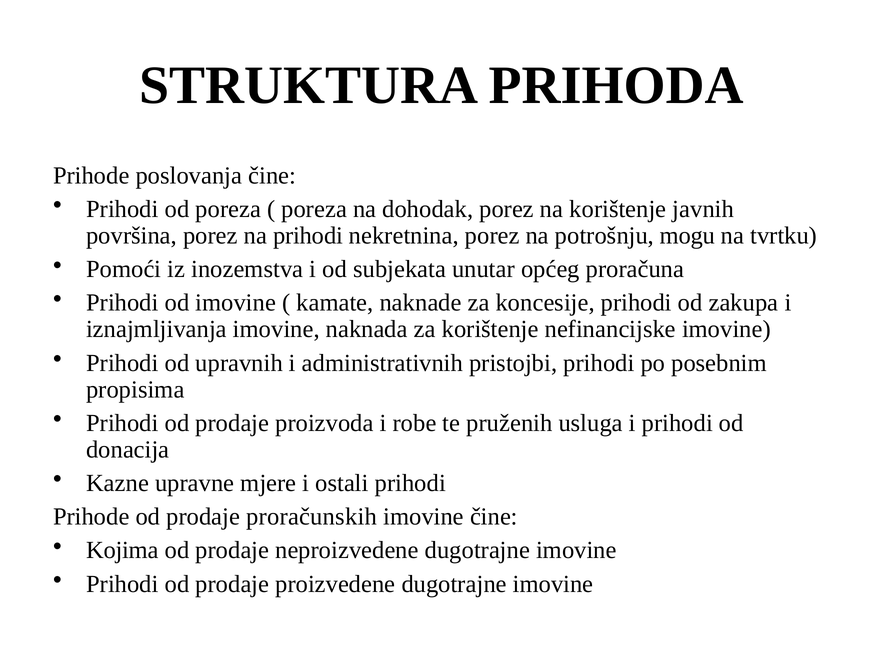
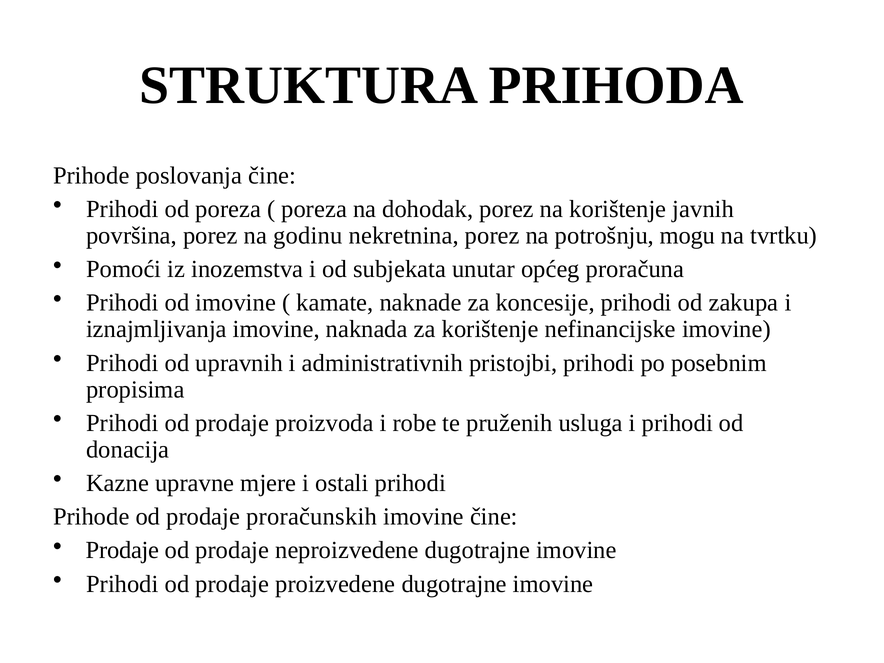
na prihodi: prihodi -> godinu (308, 236)
Kojima: Kojima -> Prodaje (122, 550)
